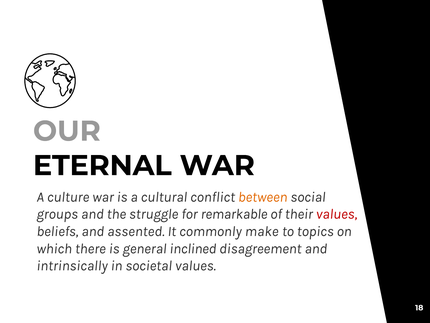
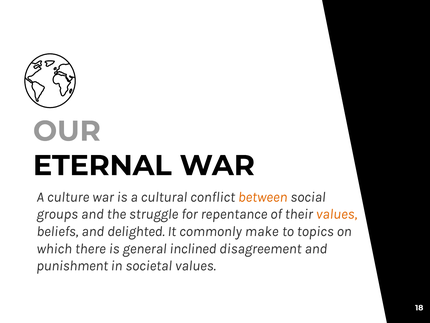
remarkable: remarkable -> repentance (234, 214)
values colour: red -> orange (337, 214)
assented: assented -> delighted (136, 231)
intrinsically: intrinsically -> punishment (72, 265)
